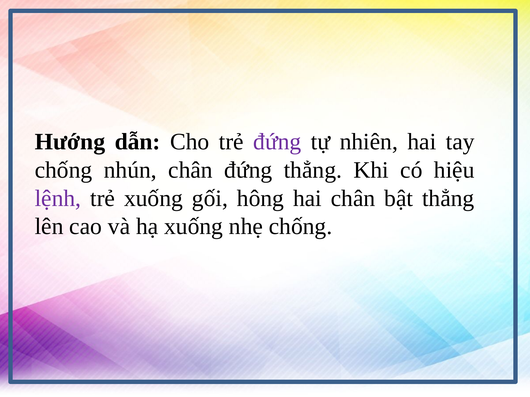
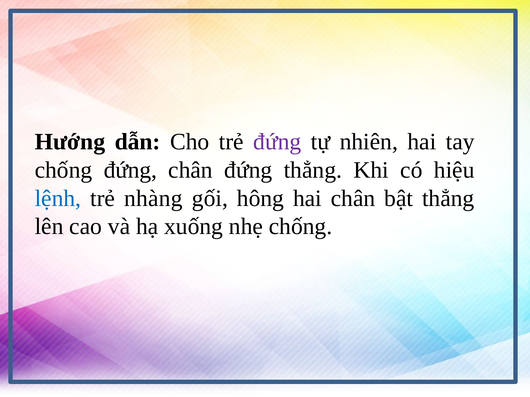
chống nhún: nhún -> đứng (130, 170)
lệnh colour: purple -> blue (58, 199)
trẻ xuống: xuống -> nhàng (153, 199)
